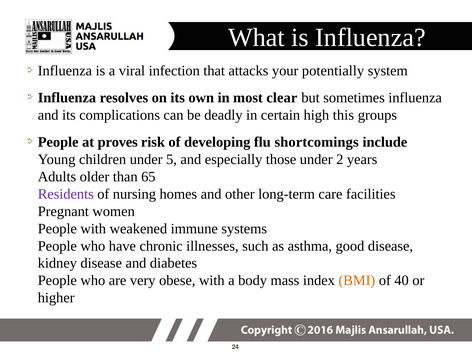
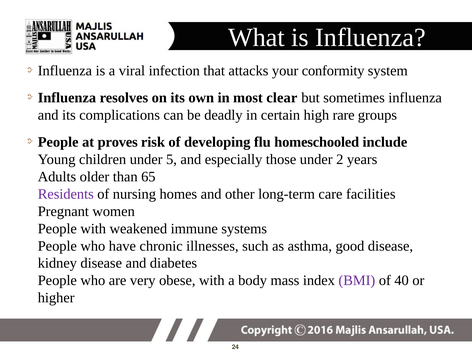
potentially: potentially -> conformity (333, 71)
this: this -> rare (344, 115)
shortcomings: shortcomings -> homeschooled (317, 142)
BMI colour: orange -> purple (357, 281)
